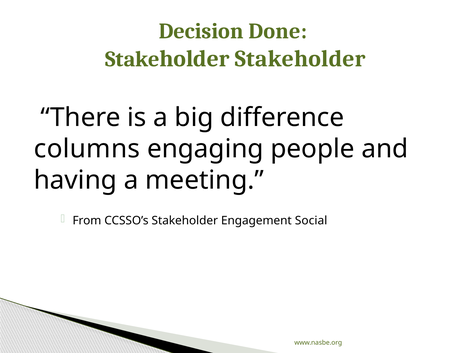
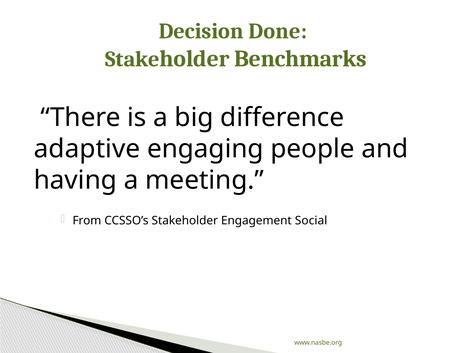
Stakeholder Stakeholder: Stakeholder -> Benchmarks (300, 59)
columns: columns -> adaptive (87, 149)
